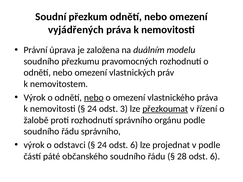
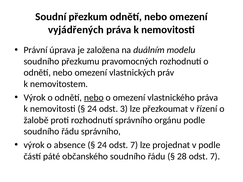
přezkoumat underline: present -> none (165, 109)
odstavci: odstavci -> absence (70, 145)
24 odst 6: 6 -> 7 (134, 145)
28 odst 6: 6 -> 7 (215, 157)
